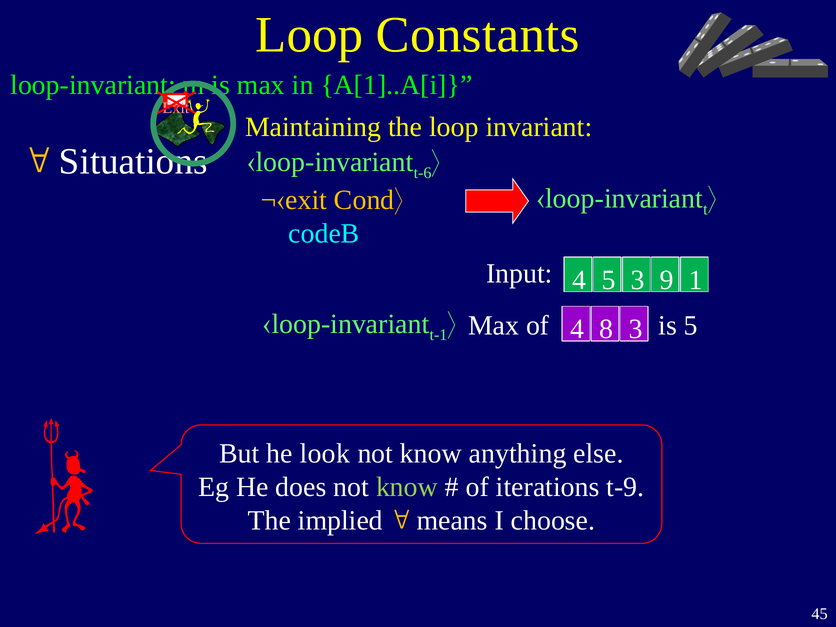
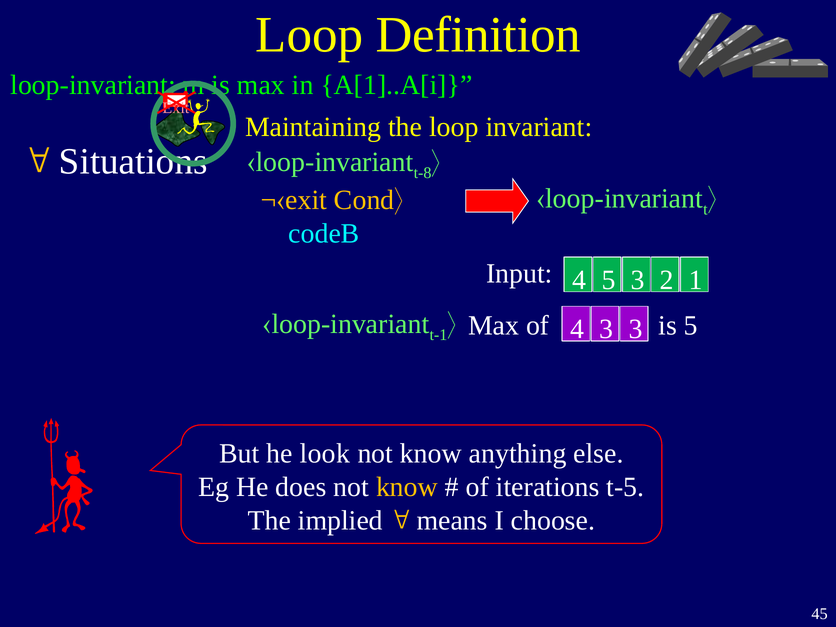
Constants: Constants -> Definition (478, 35)
t-6: t-6 -> t-8 (423, 173)
9: 9 -> 2 (667, 280)
4 8: 8 -> 3 (606, 329)
know colour: light green -> yellow (407, 487)
t-9: t-9 -> t-5 (625, 487)
